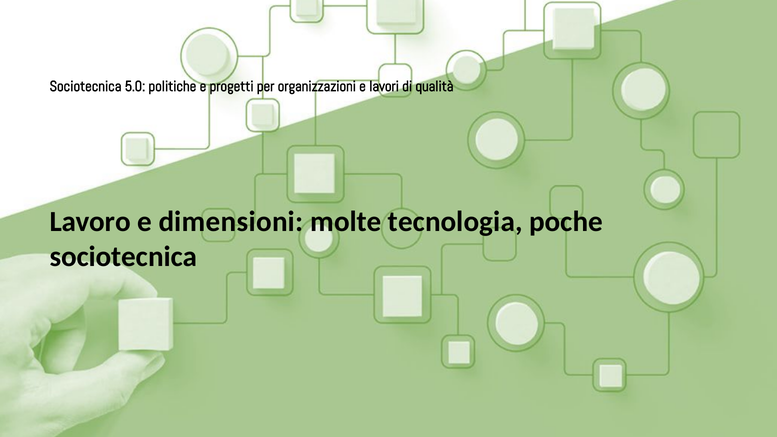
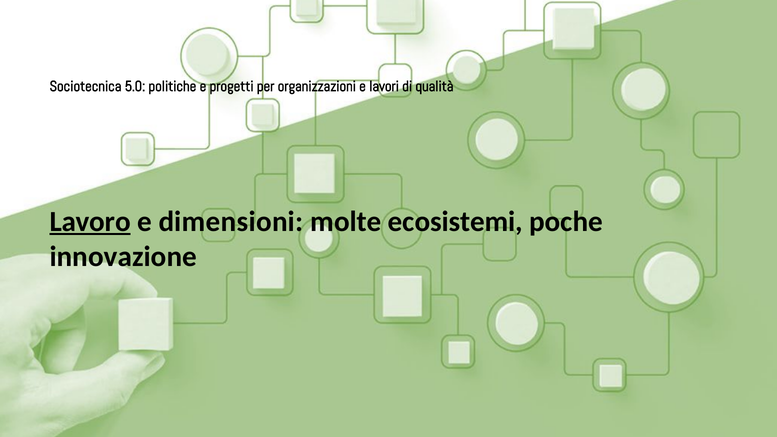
Lavoro underline: none -> present (90, 222)
tecnologia: tecnologia -> ecosistemi (455, 222)
sociotecnica: sociotecnica -> innovazione (123, 256)
